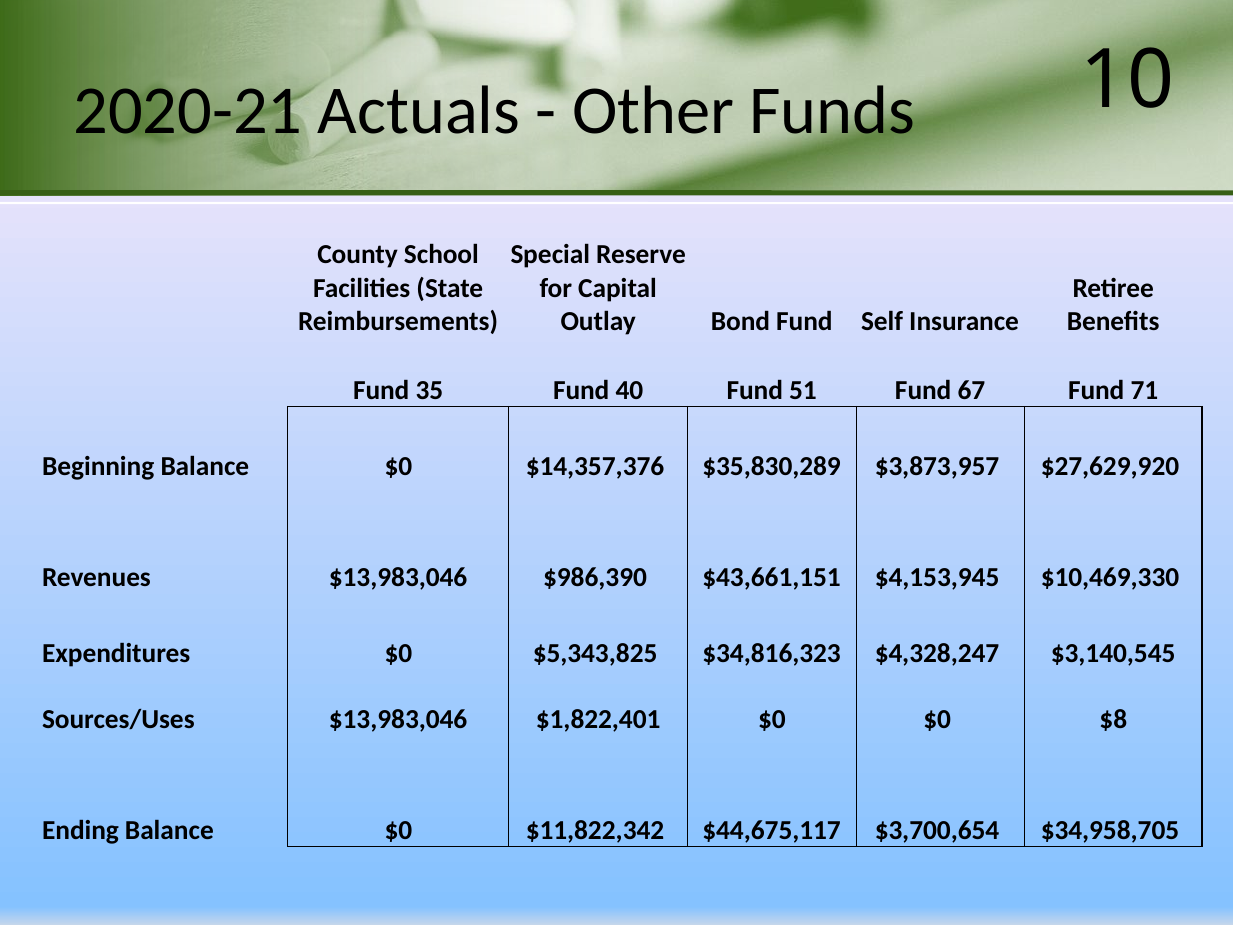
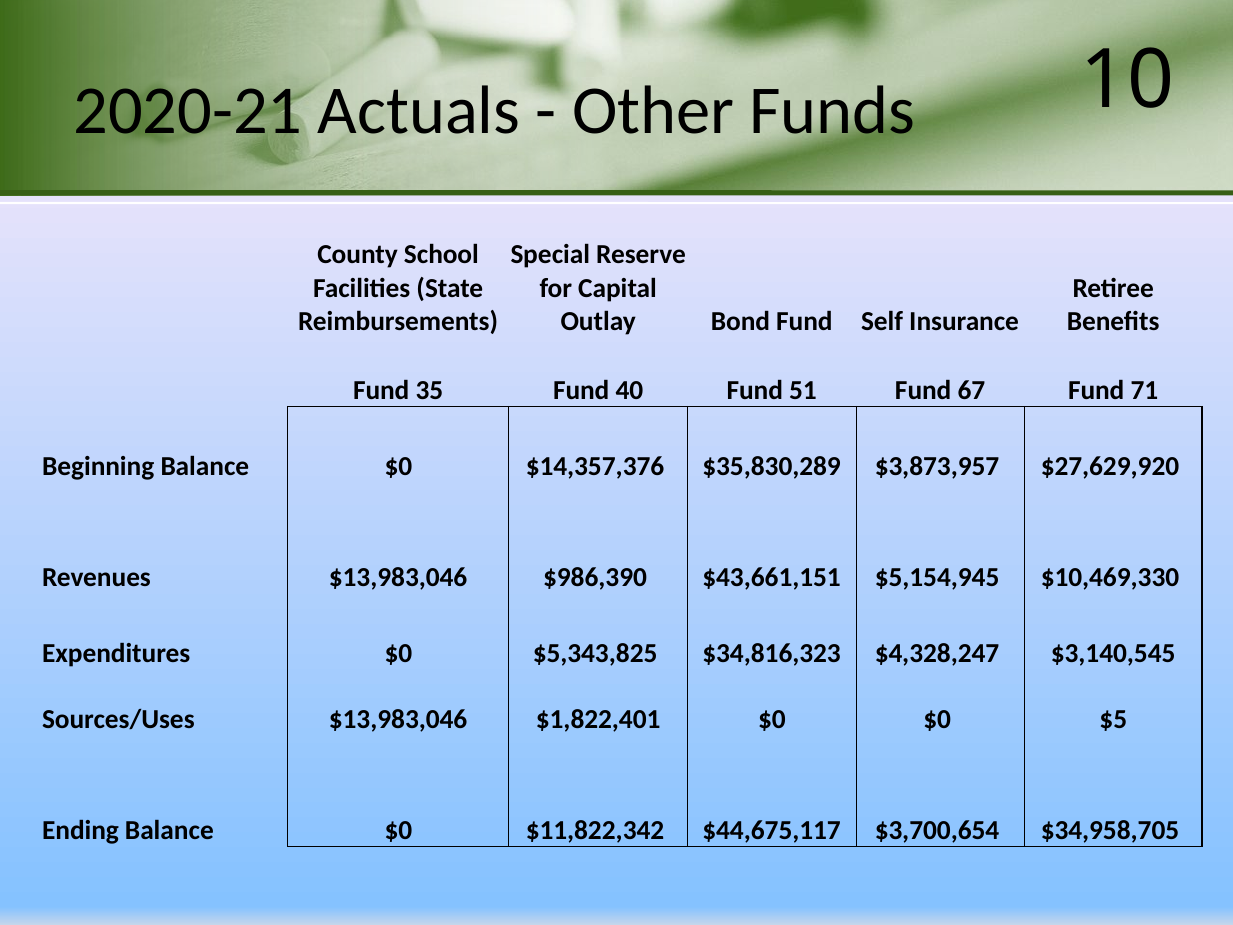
$4,153,945: $4,153,945 -> $5,154,945 (937, 577)
$8: $8 -> $5 (1113, 719)
